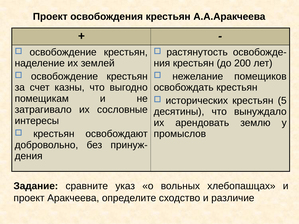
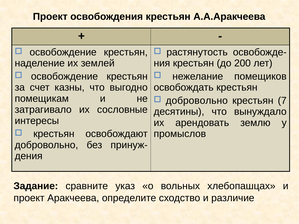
исторических: исторических -> добровольно (197, 101)
5: 5 -> 7 (282, 101)
